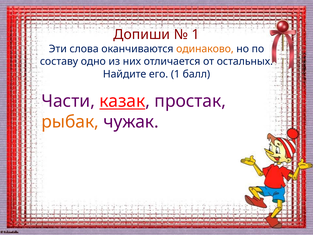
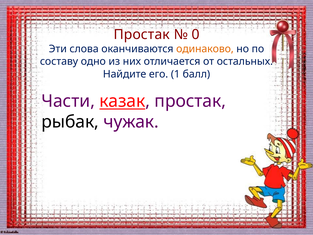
Допиши: Допиши -> Простак (142, 35)
1: 1 -> 0 (196, 35)
рыбак colour: orange -> black (70, 122)
